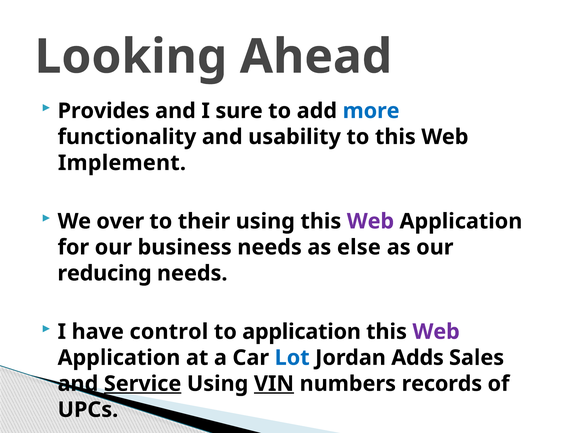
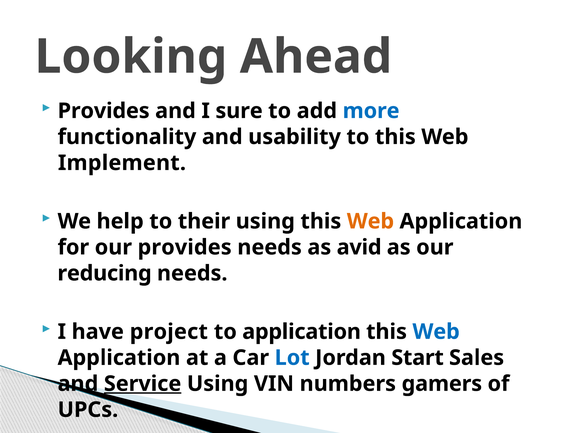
over: over -> help (120, 221)
Web colour: purple -> orange (370, 221)
our business: business -> provides (185, 247)
else: else -> avid (359, 247)
control: control -> project (169, 332)
Web colour: purple -> blue (436, 332)
Adds: Adds -> Start (418, 358)
VIN underline: present -> none (274, 384)
records: records -> gamers (442, 384)
